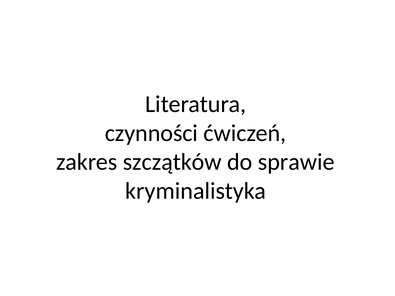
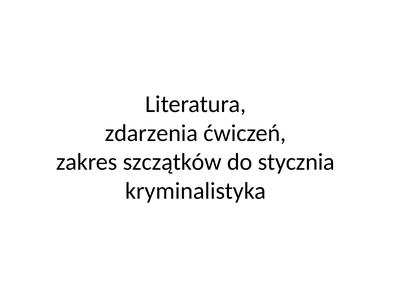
czynności: czynności -> zdarzenia (151, 133)
sprawie: sprawie -> stycznia (296, 162)
